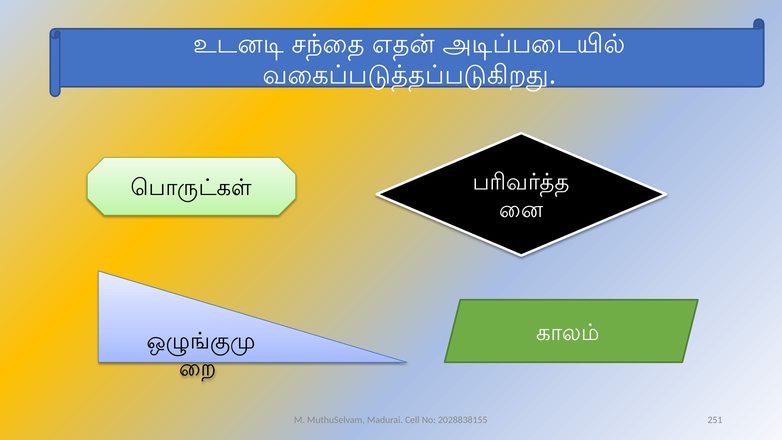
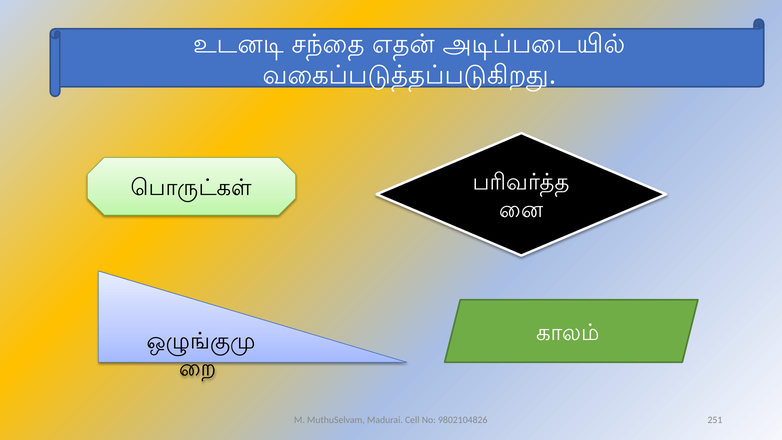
2028838155: 2028838155 -> 9802104826 (463, 420)
